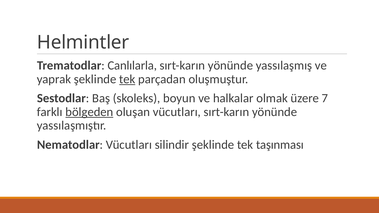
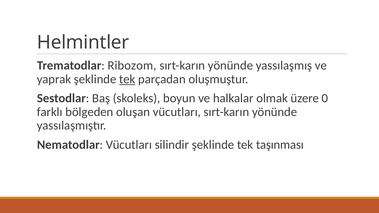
Canlılarla: Canlılarla -> Ribozom (132, 66)
7: 7 -> 0 (325, 98)
bölgeden underline: present -> none (89, 112)
